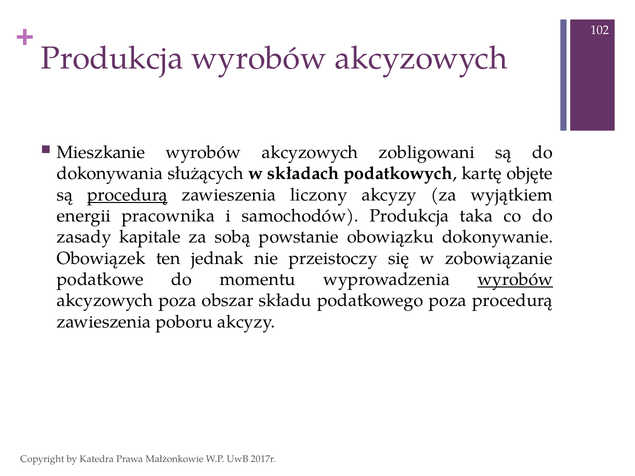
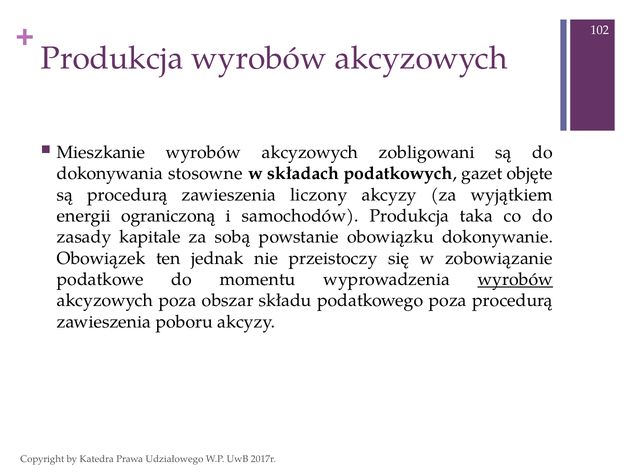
służących: służących -> stosowne (205, 174)
kartę: kartę -> gazet (482, 174)
procedurą underline: present -> none (128, 195)
pracownika: pracownika -> ograniczoną (168, 216)
Małżonkowie: Małżonkowie -> Udziałowego (174, 459)
